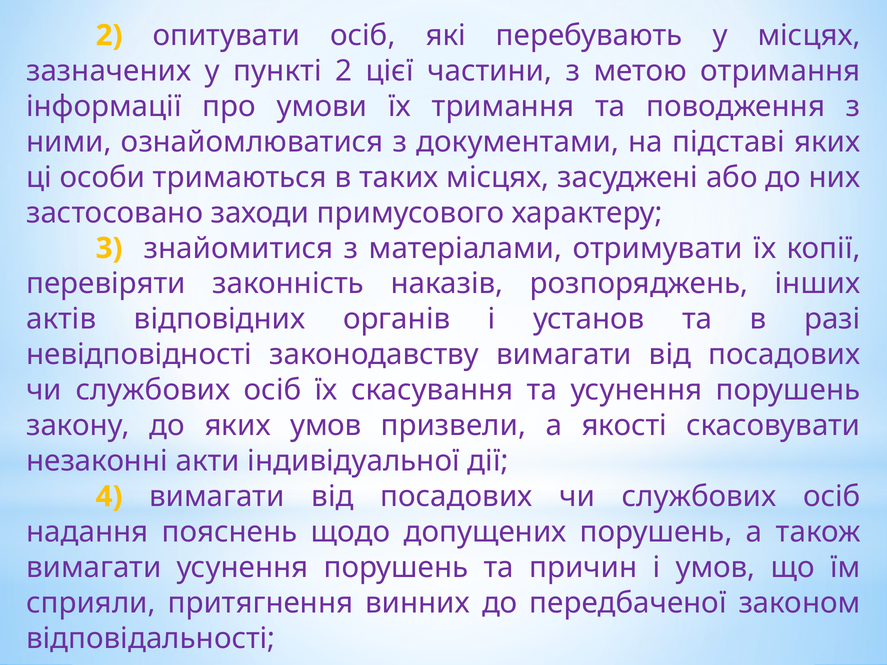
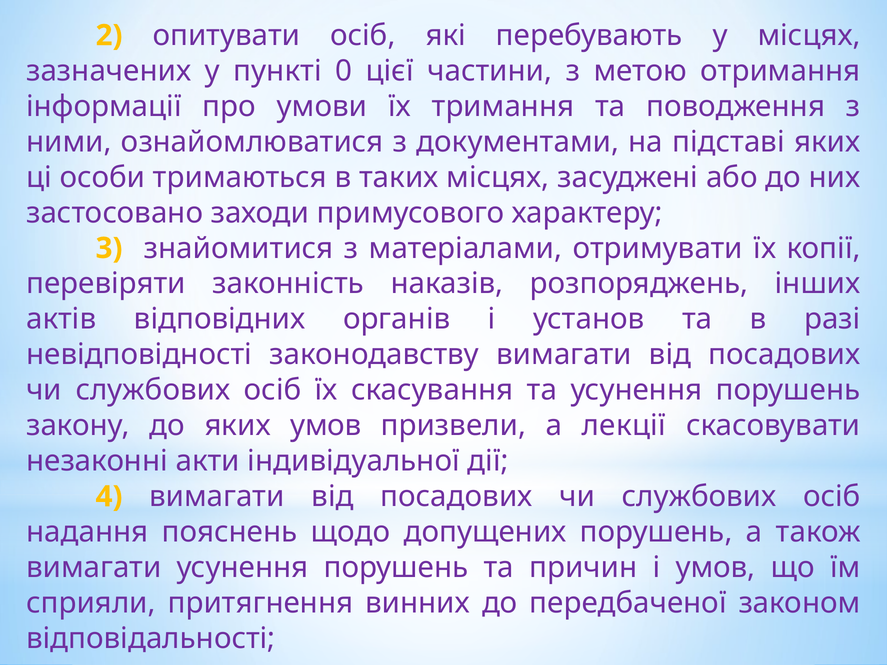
пункті 2: 2 -> 0 (344, 71)
якості: якості -> лекції (624, 426)
